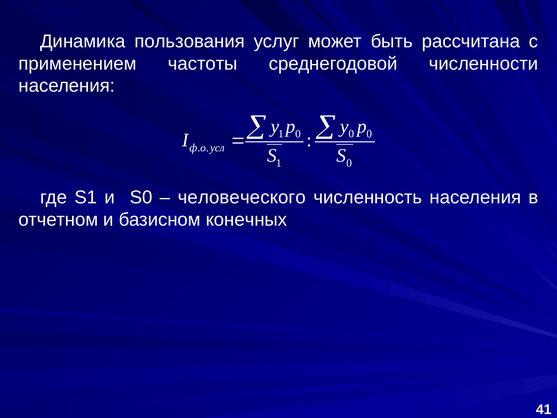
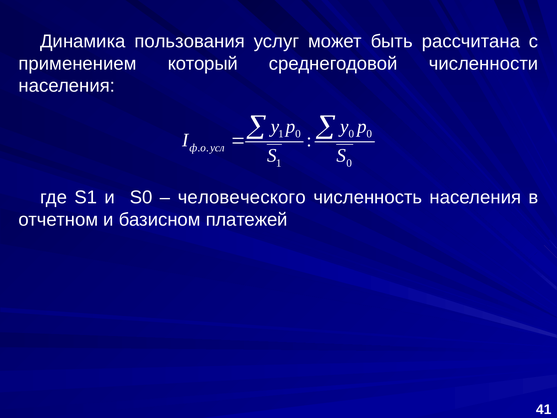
частоты: частоты -> который (203, 64)
конечных: конечных -> платежей (247, 219)
